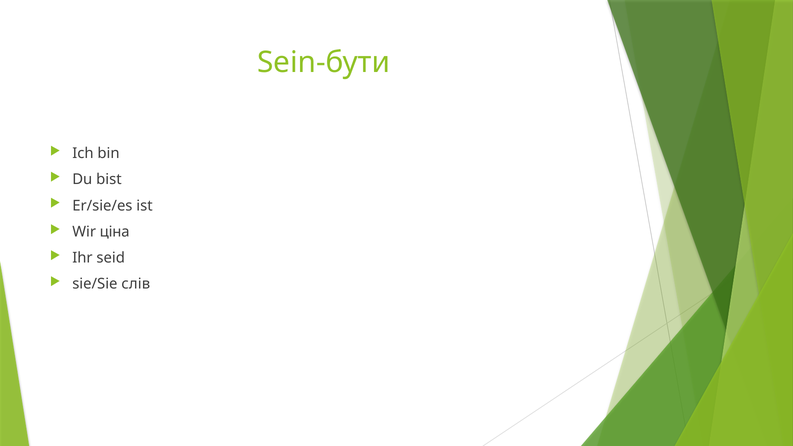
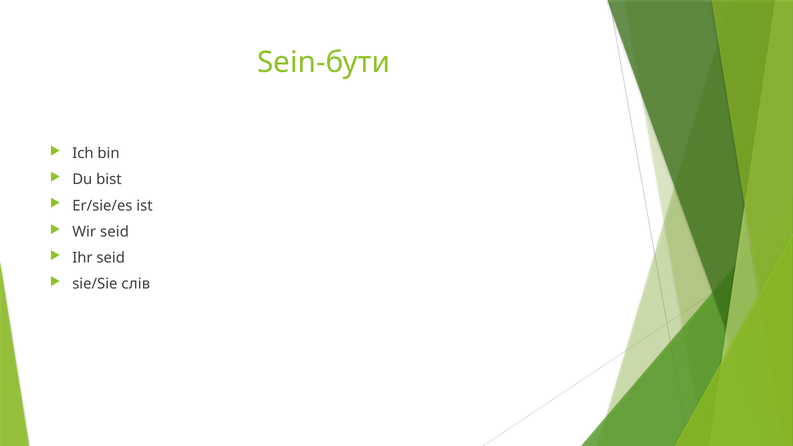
Wir ціна: ціна -> seid (114, 232)
